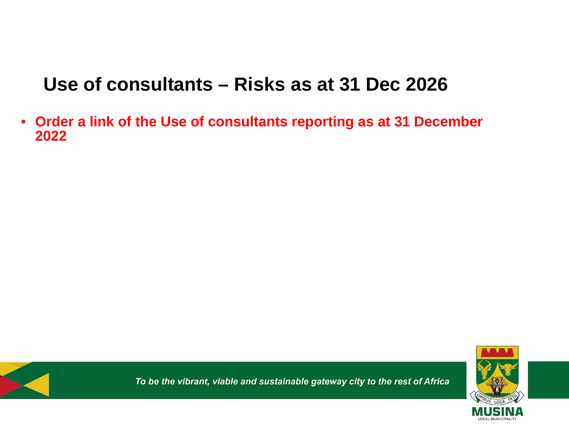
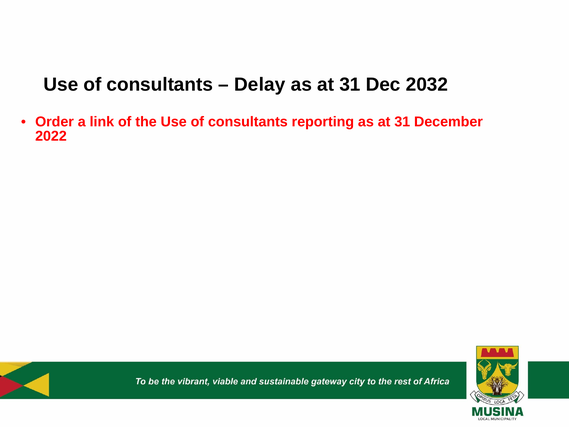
Risks: Risks -> Delay (260, 84)
2026: 2026 -> 2032 (427, 84)
